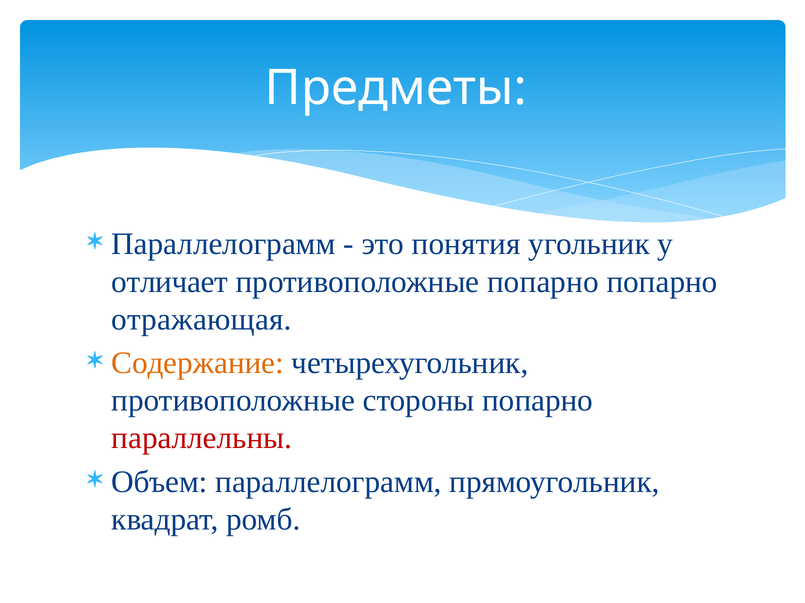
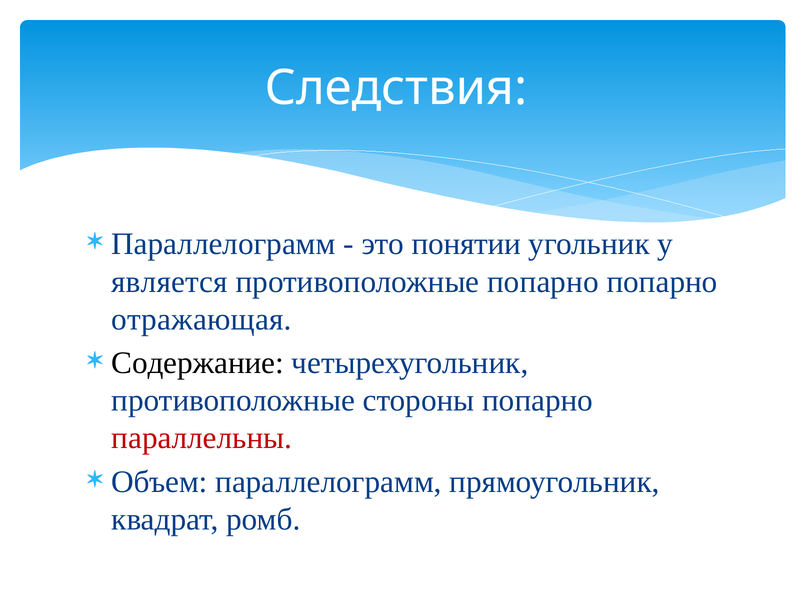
Предметы: Предметы -> Следствия (396, 88)
понятия: понятия -> понятии (466, 244)
отличает: отличает -> является (170, 282)
Содержание colour: orange -> black (198, 364)
